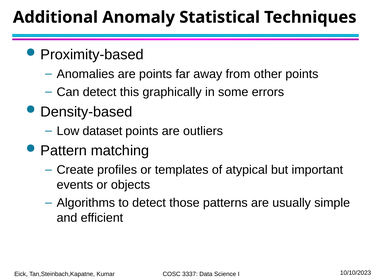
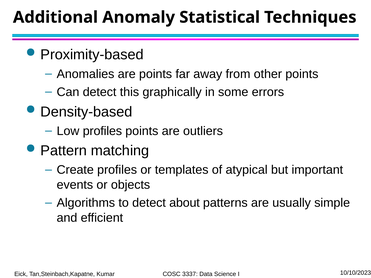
Low dataset: dataset -> profiles (102, 131)
those: those -> about (185, 203)
